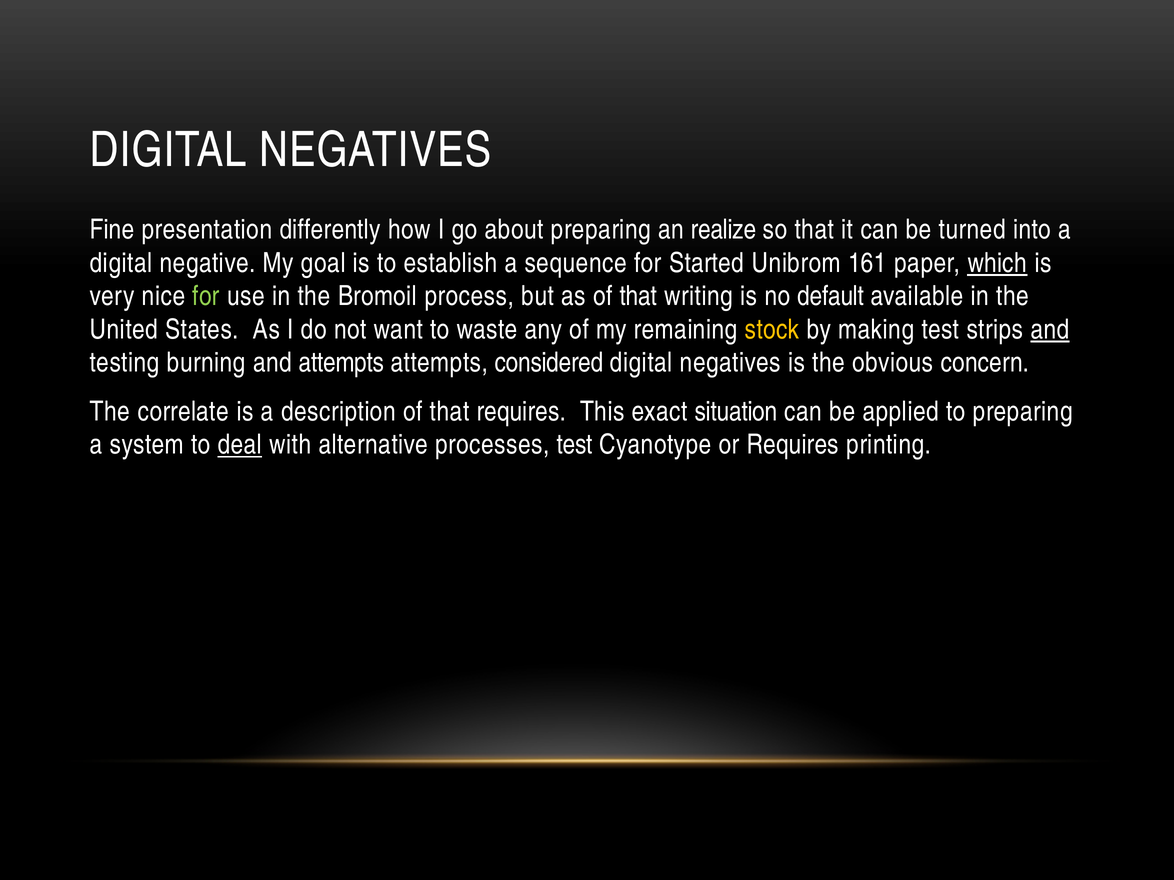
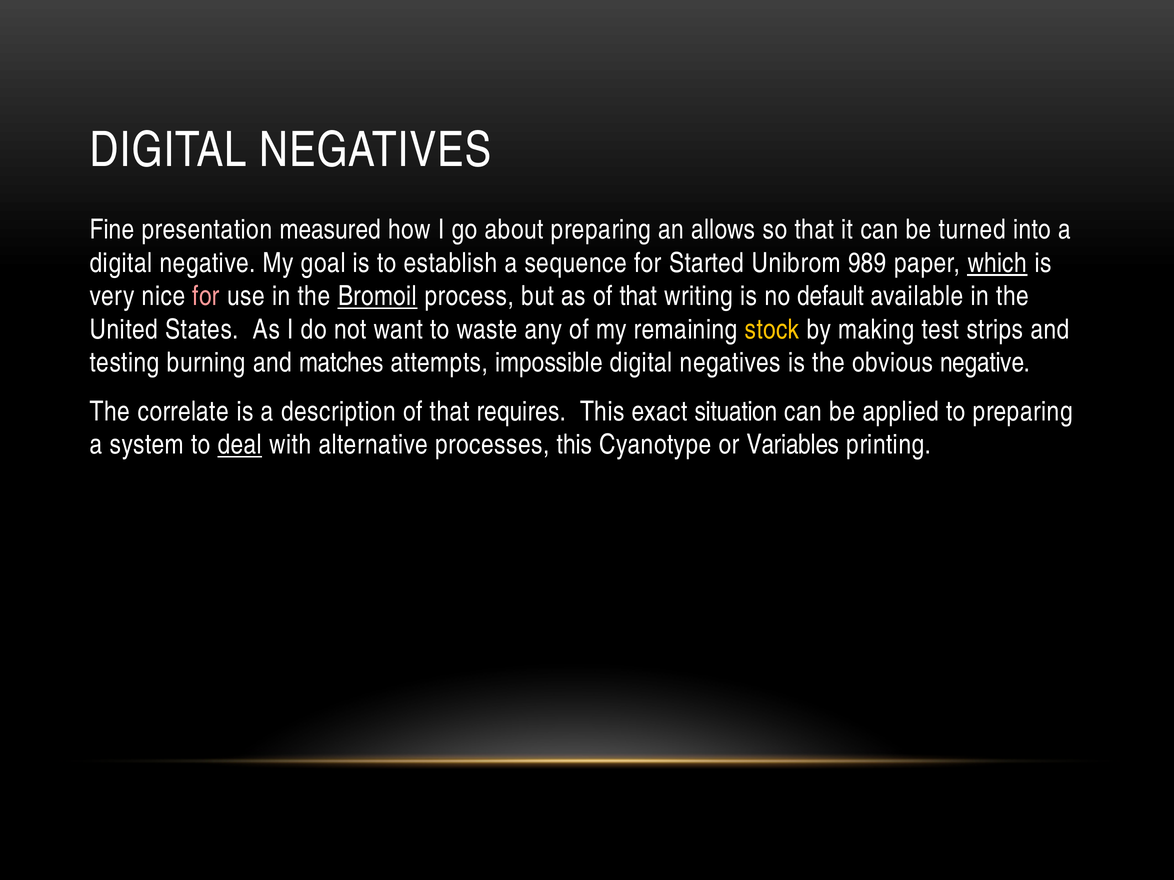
differently: differently -> measured (330, 230)
realize: realize -> allows (723, 230)
161: 161 -> 989 (867, 263)
for colour: light green -> pink (206, 296)
Bromoil underline: none -> present (377, 296)
and underline: present -> none (1050, 330)
and attempts: attempts -> matches (341, 363)
considered: considered -> impossible (549, 363)
obvious concern: concern -> negative (985, 363)
processes test: test -> this (574, 445)
or Requires: Requires -> Variables (793, 445)
